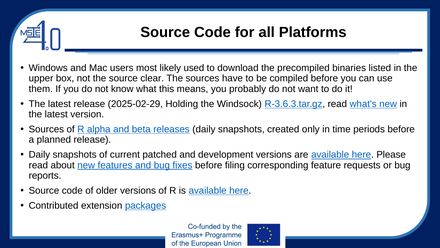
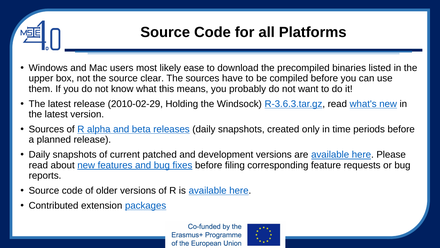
used: used -> ease (194, 68)
2025-02-29: 2025-02-29 -> 2010-02-29 (135, 104)
